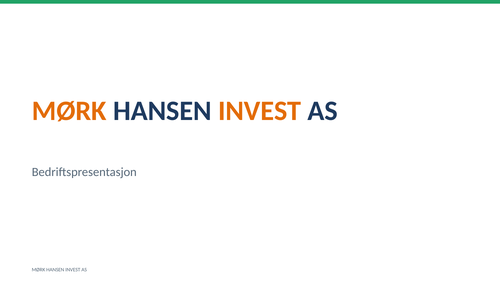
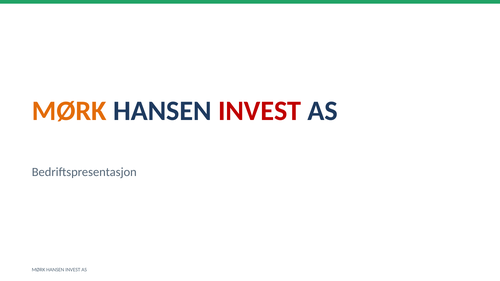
INVEST colour: orange -> red (260, 111)
